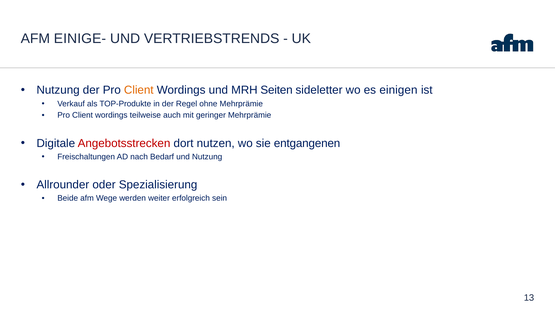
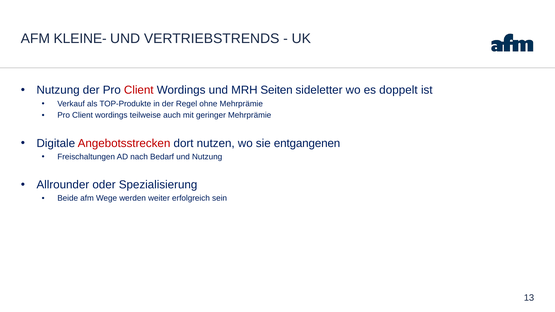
EINIGE-: EINIGE- -> KLEINE- (80, 39)
Client colour: orange -> red (139, 90)
einigen: einigen -> doppelt (398, 90)
